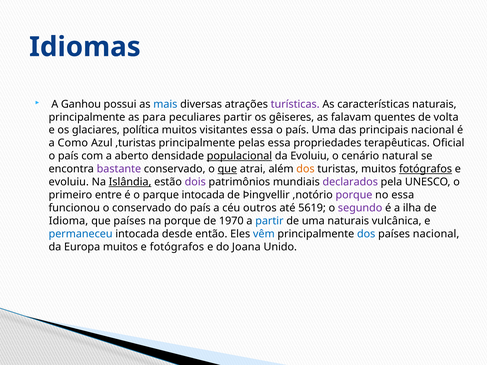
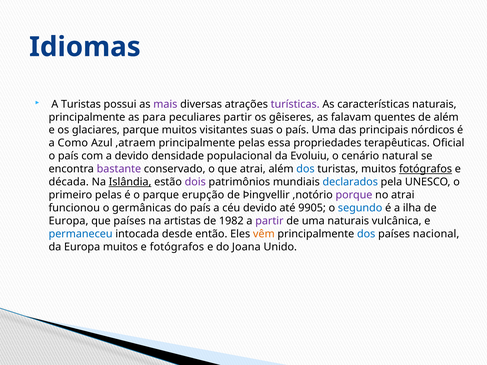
A Ganhou: Ganhou -> Turistas (81, 104)
mais colour: blue -> purple (165, 104)
de volta: volta -> além (446, 117)
glaciares política: política -> parque (141, 130)
visitantes essa: essa -> suas (262, 130)
principais nacional: nacional -> nórdicos (433, 130)
,turistas: ,turistas -> ,atraem (136, 143)
a aberto: aberto -> devido (132, 156)
populacional underline: present -> none (239, 156)
que underline: present -> none (227, 169)
dos colour: orange -> blue (305, 169)
evoluiu: evoluiu -> década (69, 182)
declarados colour: purple -> blue (350, 182)
primeiro entre: entre -> pelas (108, 195)
parque intocada: intocada -> erupção (203, 195)
no essa: essa -> atrai (403, 195)
o conservado: conservado -> germânicas (142, 208)
céu outros: outros -> devido (260, 208)
5619: 5619 -> 9905 (312, 208)
segundo colour: purple -> blue (360, 208)
Idioma: Idioma -> Europa (69, 221)
na porque: porque -> artistas (182, 221)
1970: 1970 -> 1982 (231, 221)
partir colour: blue -> purple (269, 221)
vêm colour: blue -> orange (264, 234)
